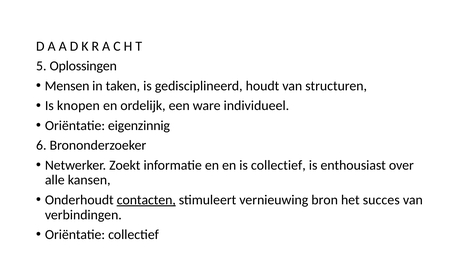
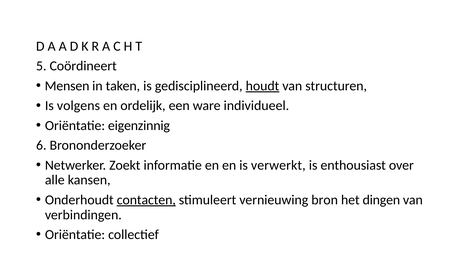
Oplossingen: Oplossingen -> Coördineert (83, 66)
houdt underline: none -> present (262, 86)
knopen: knopen -> volgens (78, 106)
is collectief: collectief -> verwerkt (278, 165)
succes: succes -> dingen (381, 200)
